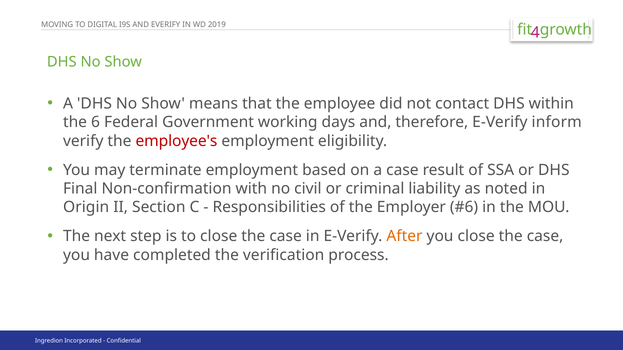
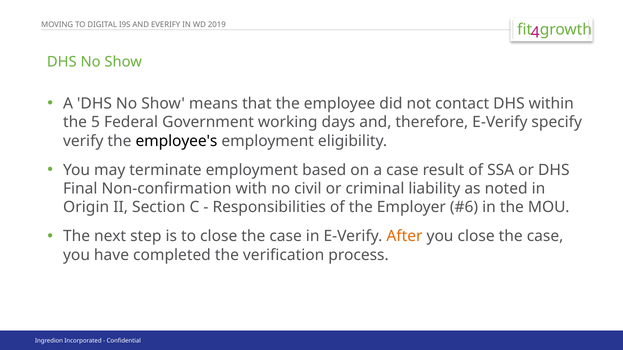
6: 6 -> 5 (96, 122)
inform: inform -> specify (557, 122)
employee's colour: red -> black (176, 141)
